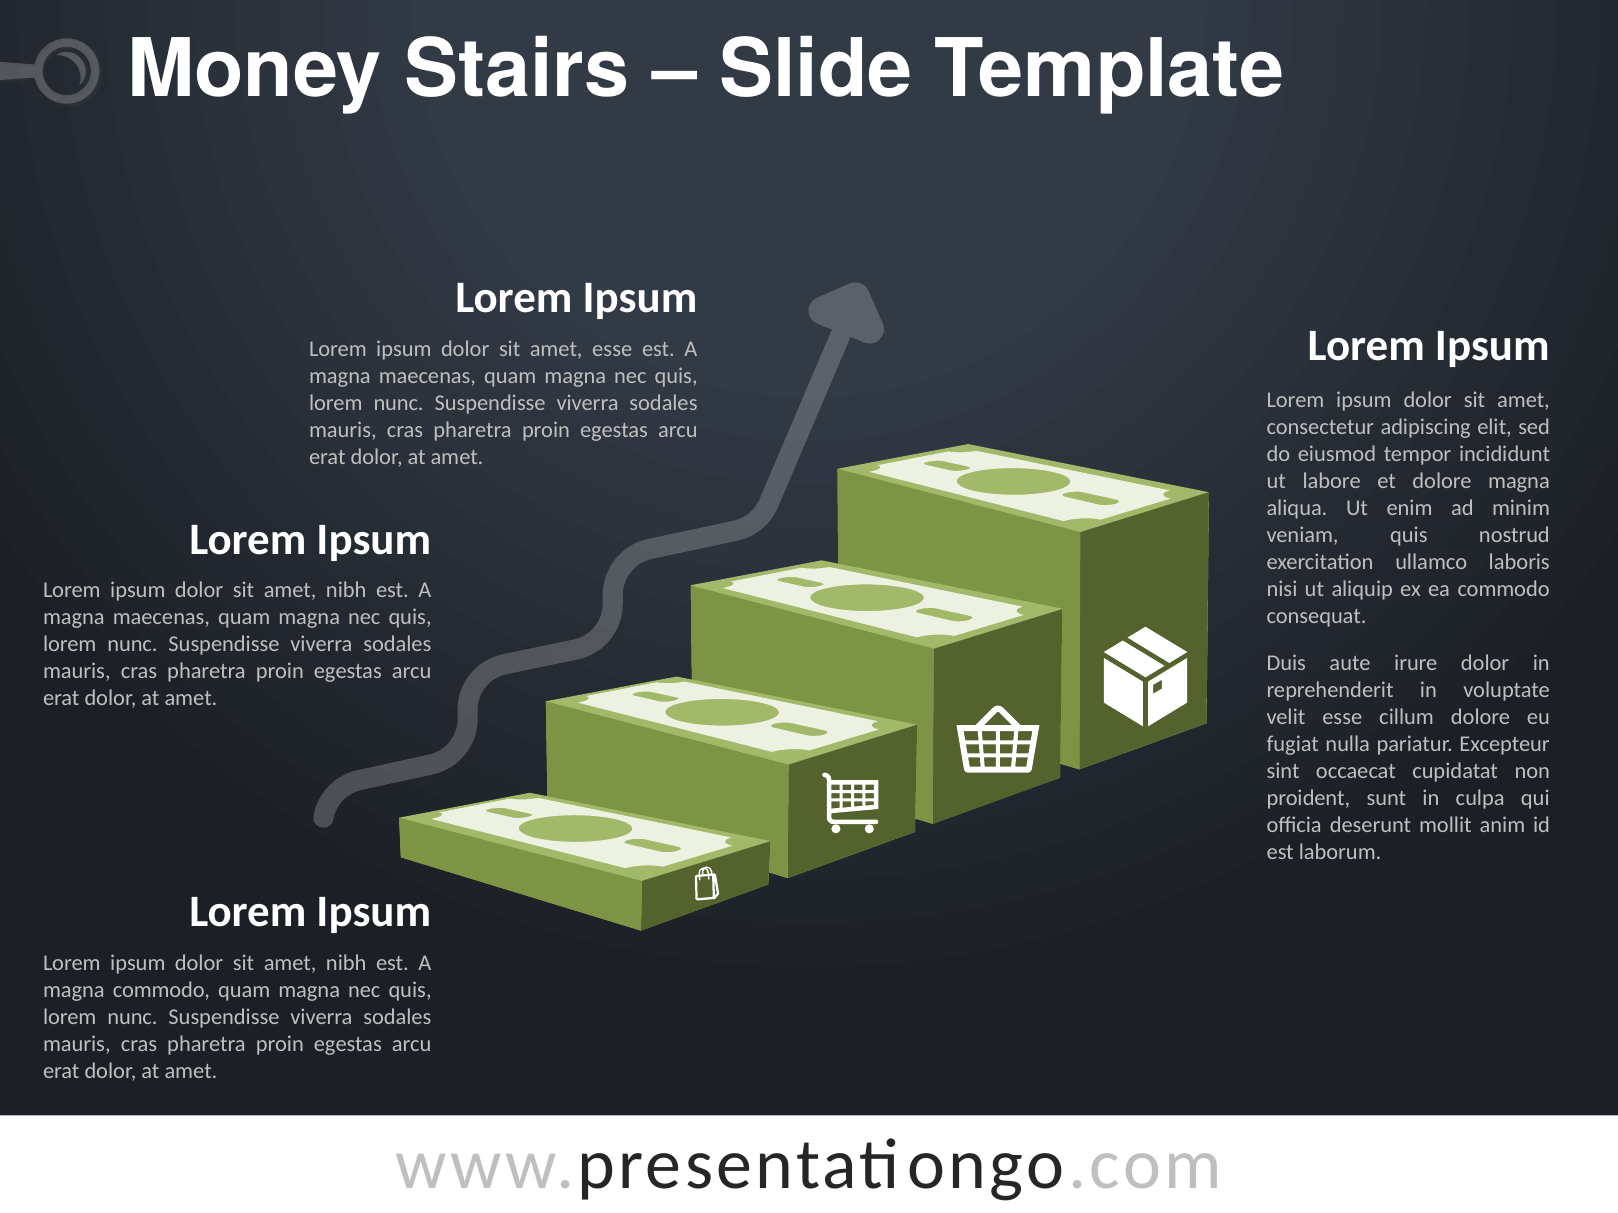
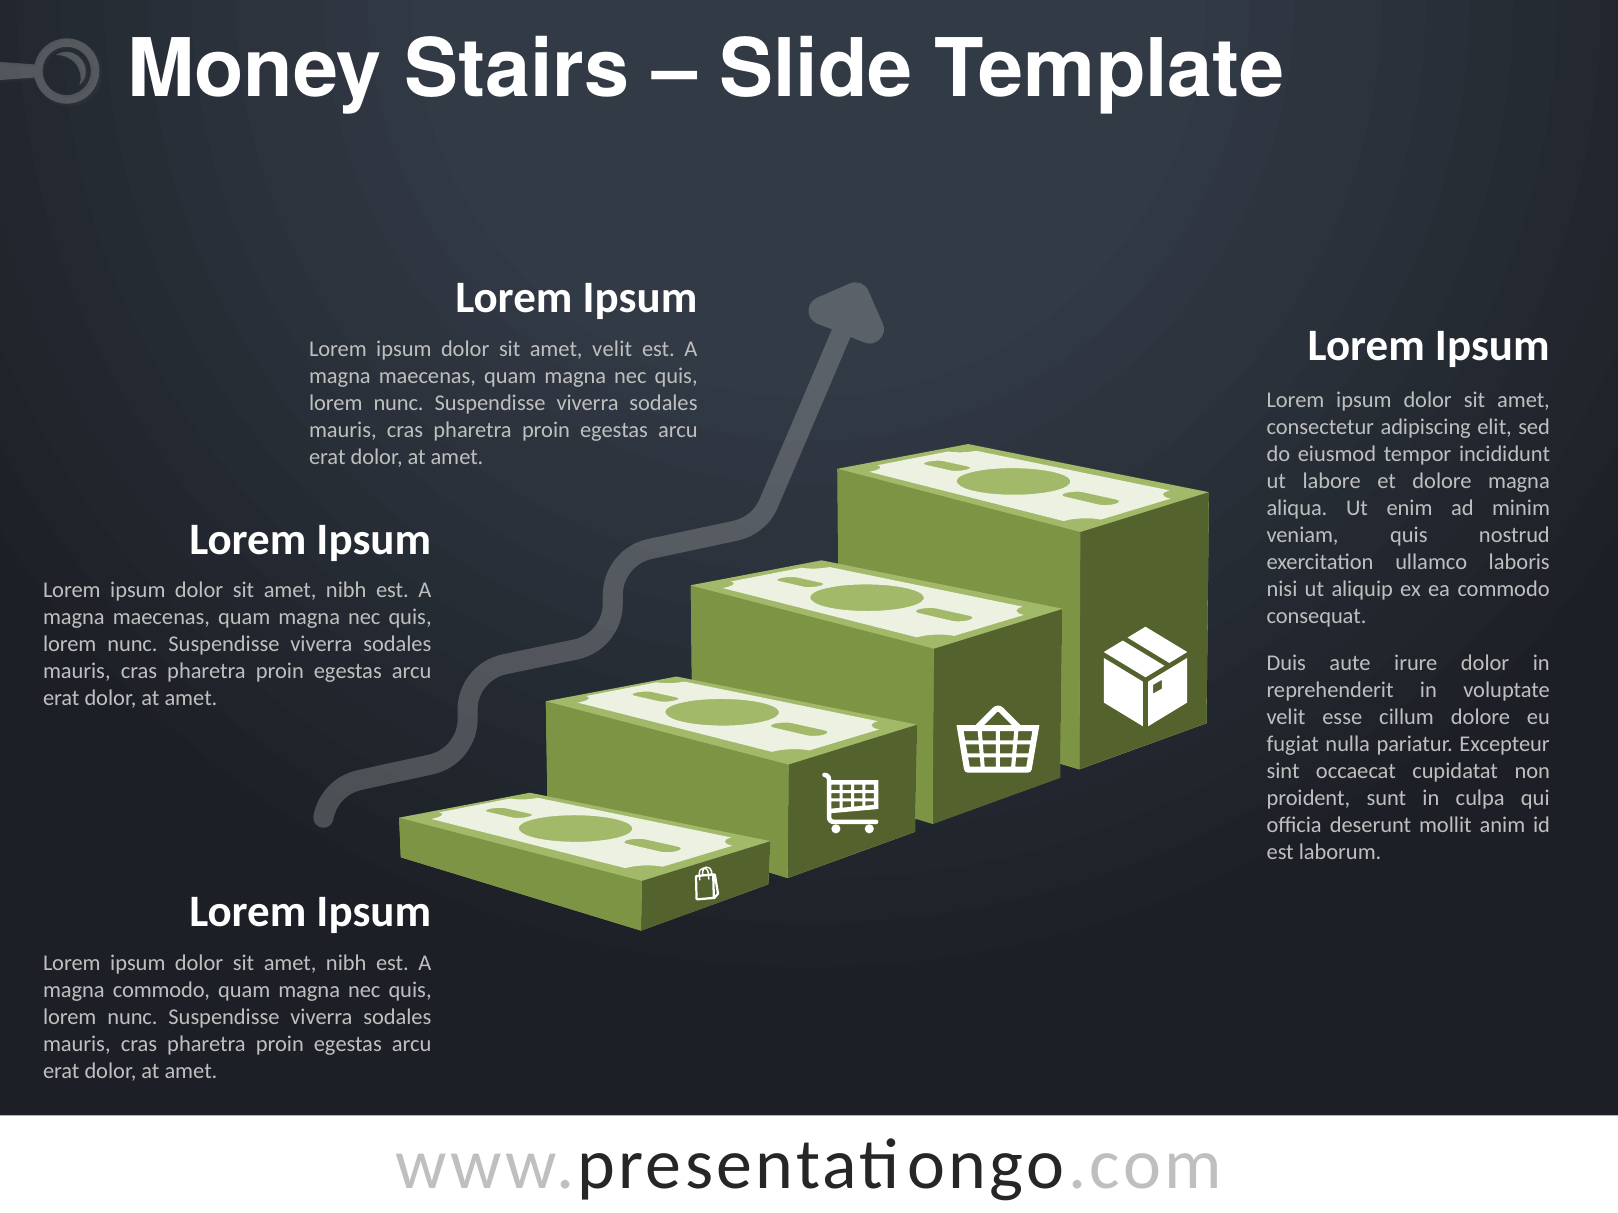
amet esse: esse -> velit (612, 349)
